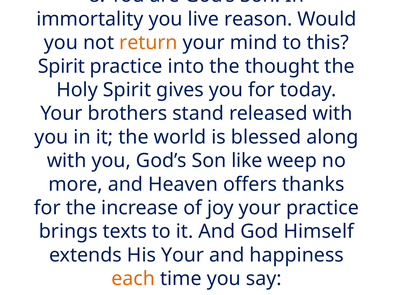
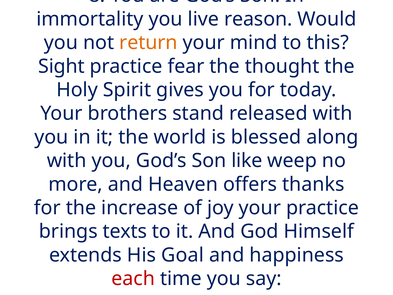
Spirit: Spirit -> Sight (61, 66)
into: into -> fear (186, 66)
His Your: Your -> Goal (182, 255)
each colour: orange -> red (133, 278)
